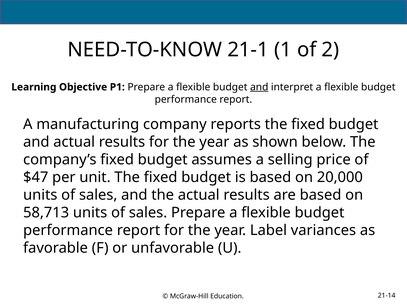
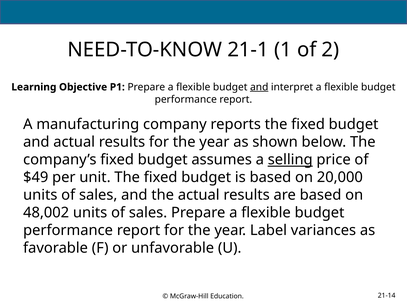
selling underline: none -> present (290, 159)
$47: $47 -> $49 (36, 177)
58,713: 58,713 -> 48,002 (46, 212)
